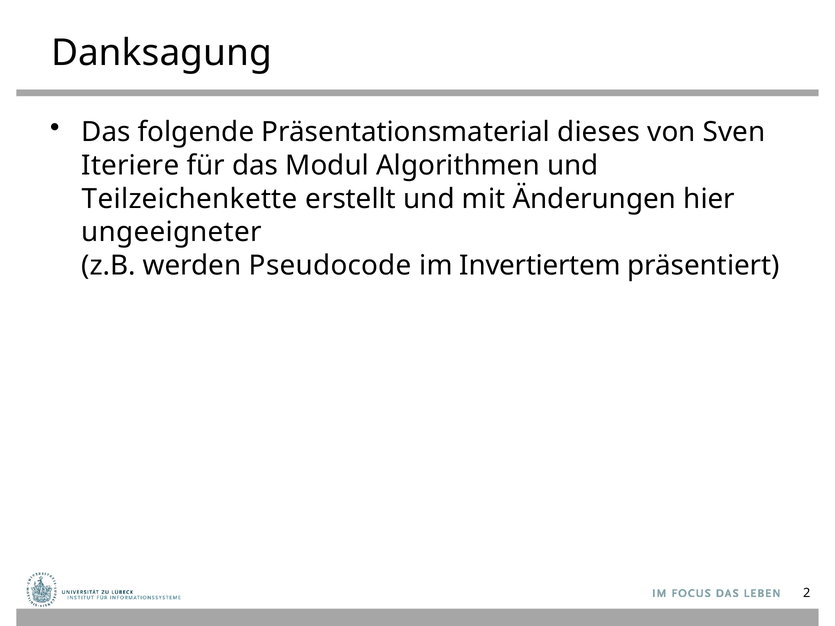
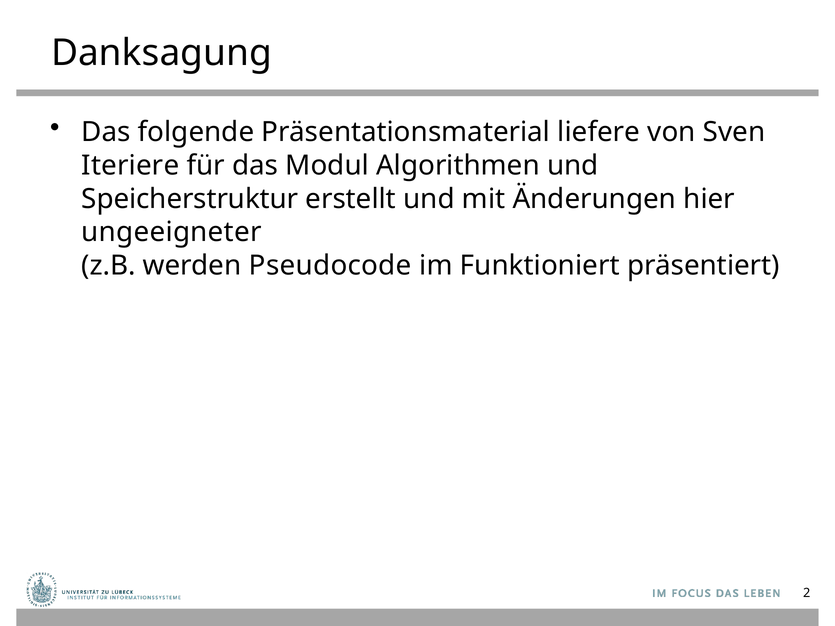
dieses: dieses -> liefere (599, 132)
Teilzeichenkette: Teilzeichenkette -> Speicherstruktur (190, 199)
Invertiertem: Invertiertem -> Funktioniert (540, 266)
